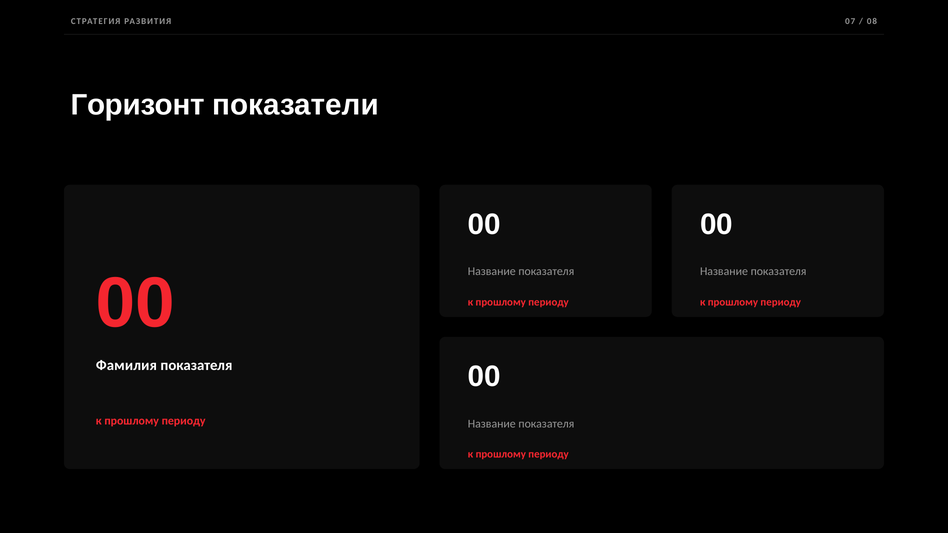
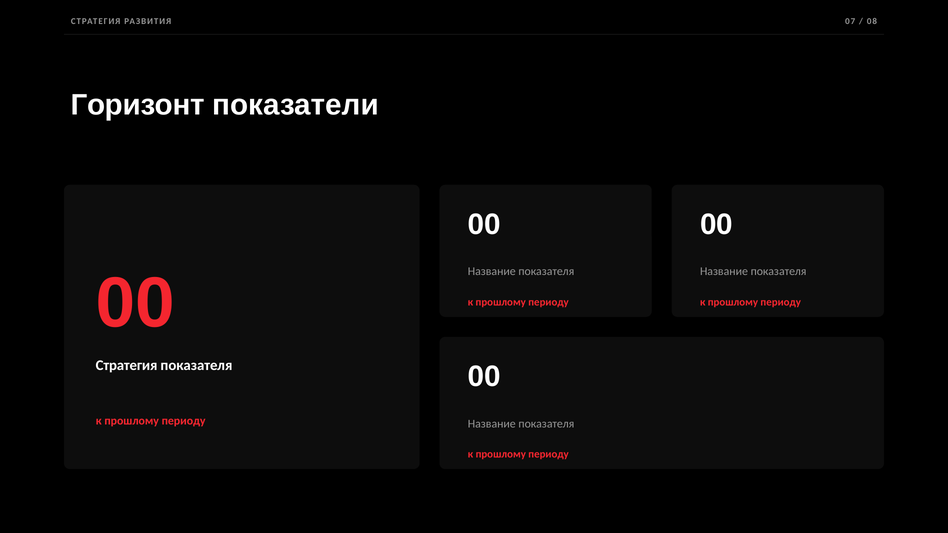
Фамилия: Фамилия -> Стратегия (127, 365)
